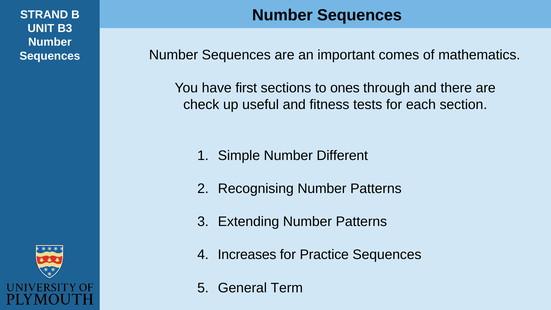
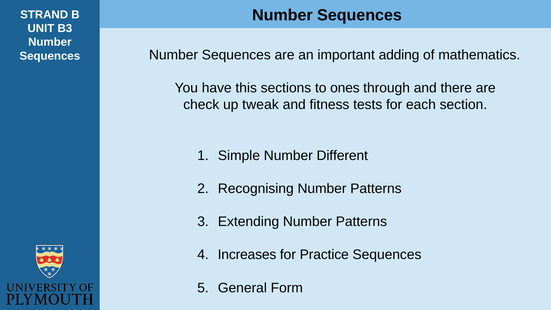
comes: comes -> adding (399, 55)
first: first -> this (246, 88)
useful: useful -> tweak (261, 105)
Term: Term -> Form (287, 288)
